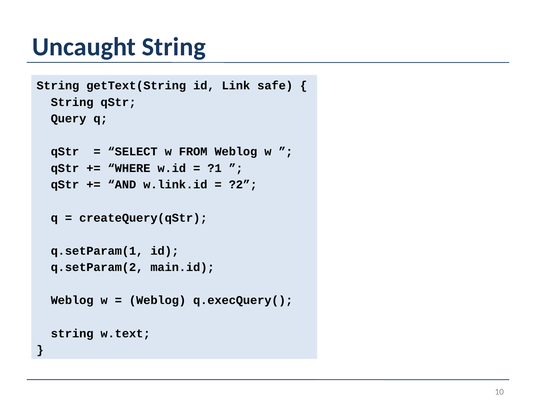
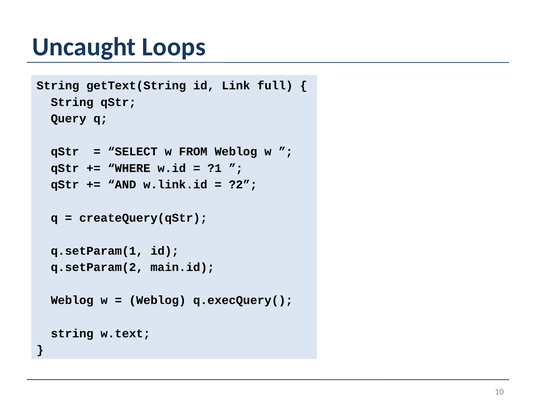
Uncaught String: String -> Loops (174, 47)
safe: safe -> full (275, 86)
